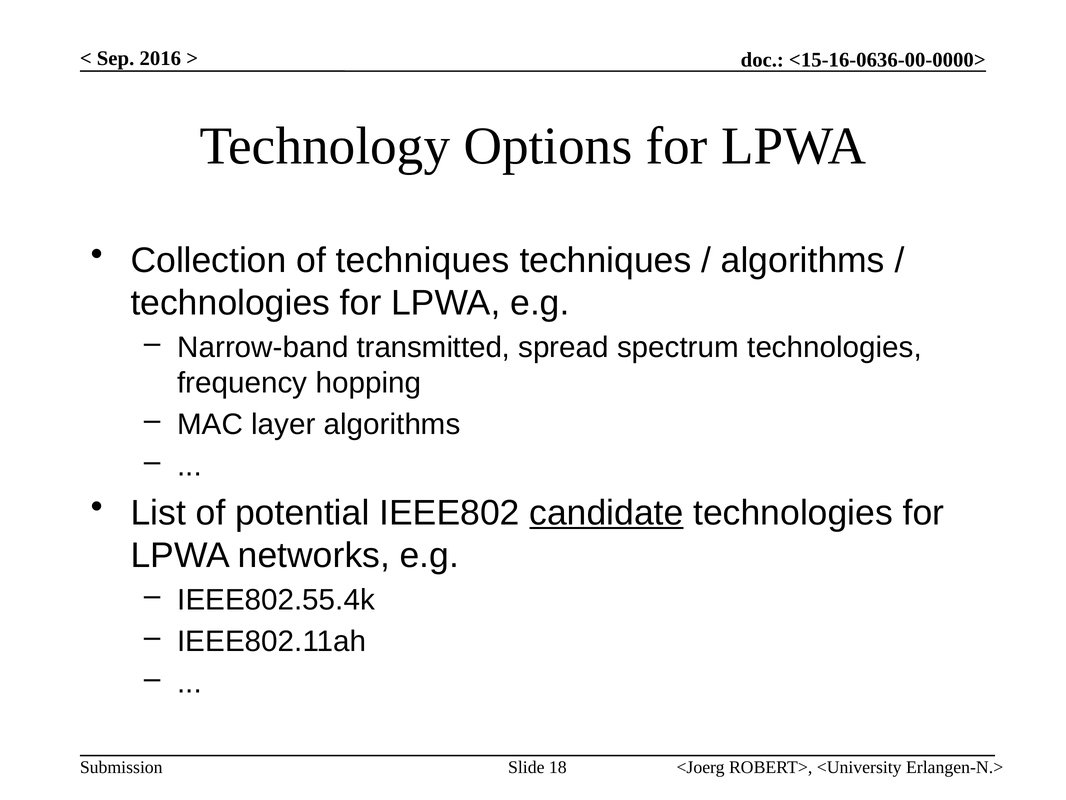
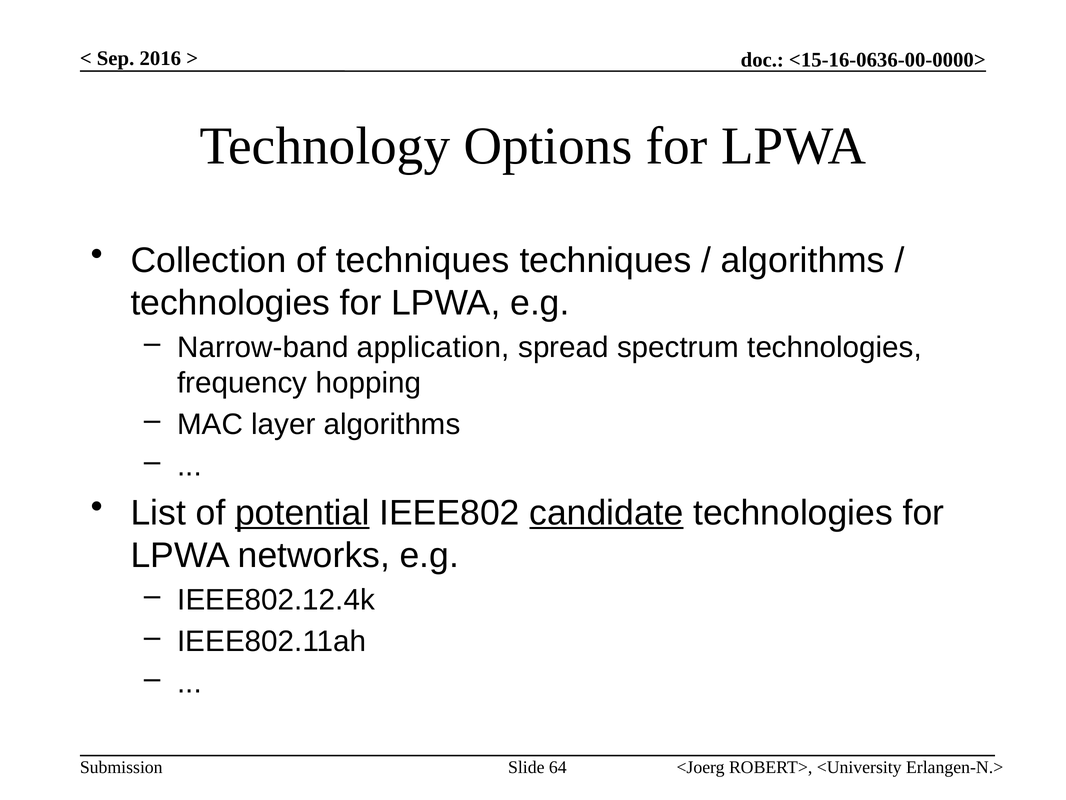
transmitted: transmitted -> application (433, 347)
potential underline: none -> present (302, 512)
IEEE802.55.4k: IEEE802.55.4k -> IEEE802.12.4k (276, 600)
18: 18 -> 64 (558, 767)
